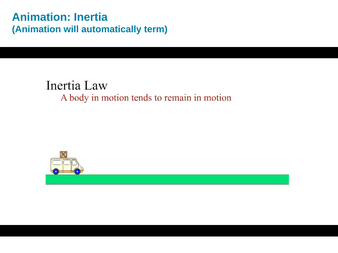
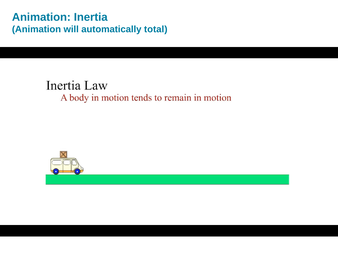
term: term -> total (156, 29)
